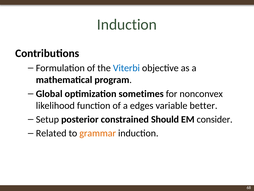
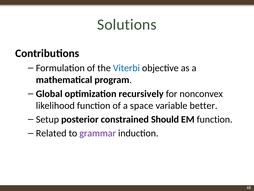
Induction: Induction -> Solutions (127, 25)
sometimes: sometimes -> recursively (141, 93)
edges: edges -> space (142, 105)
EM consider: consider -> function (215, 119)
grammar colour: orange -> purple (98, 133)
